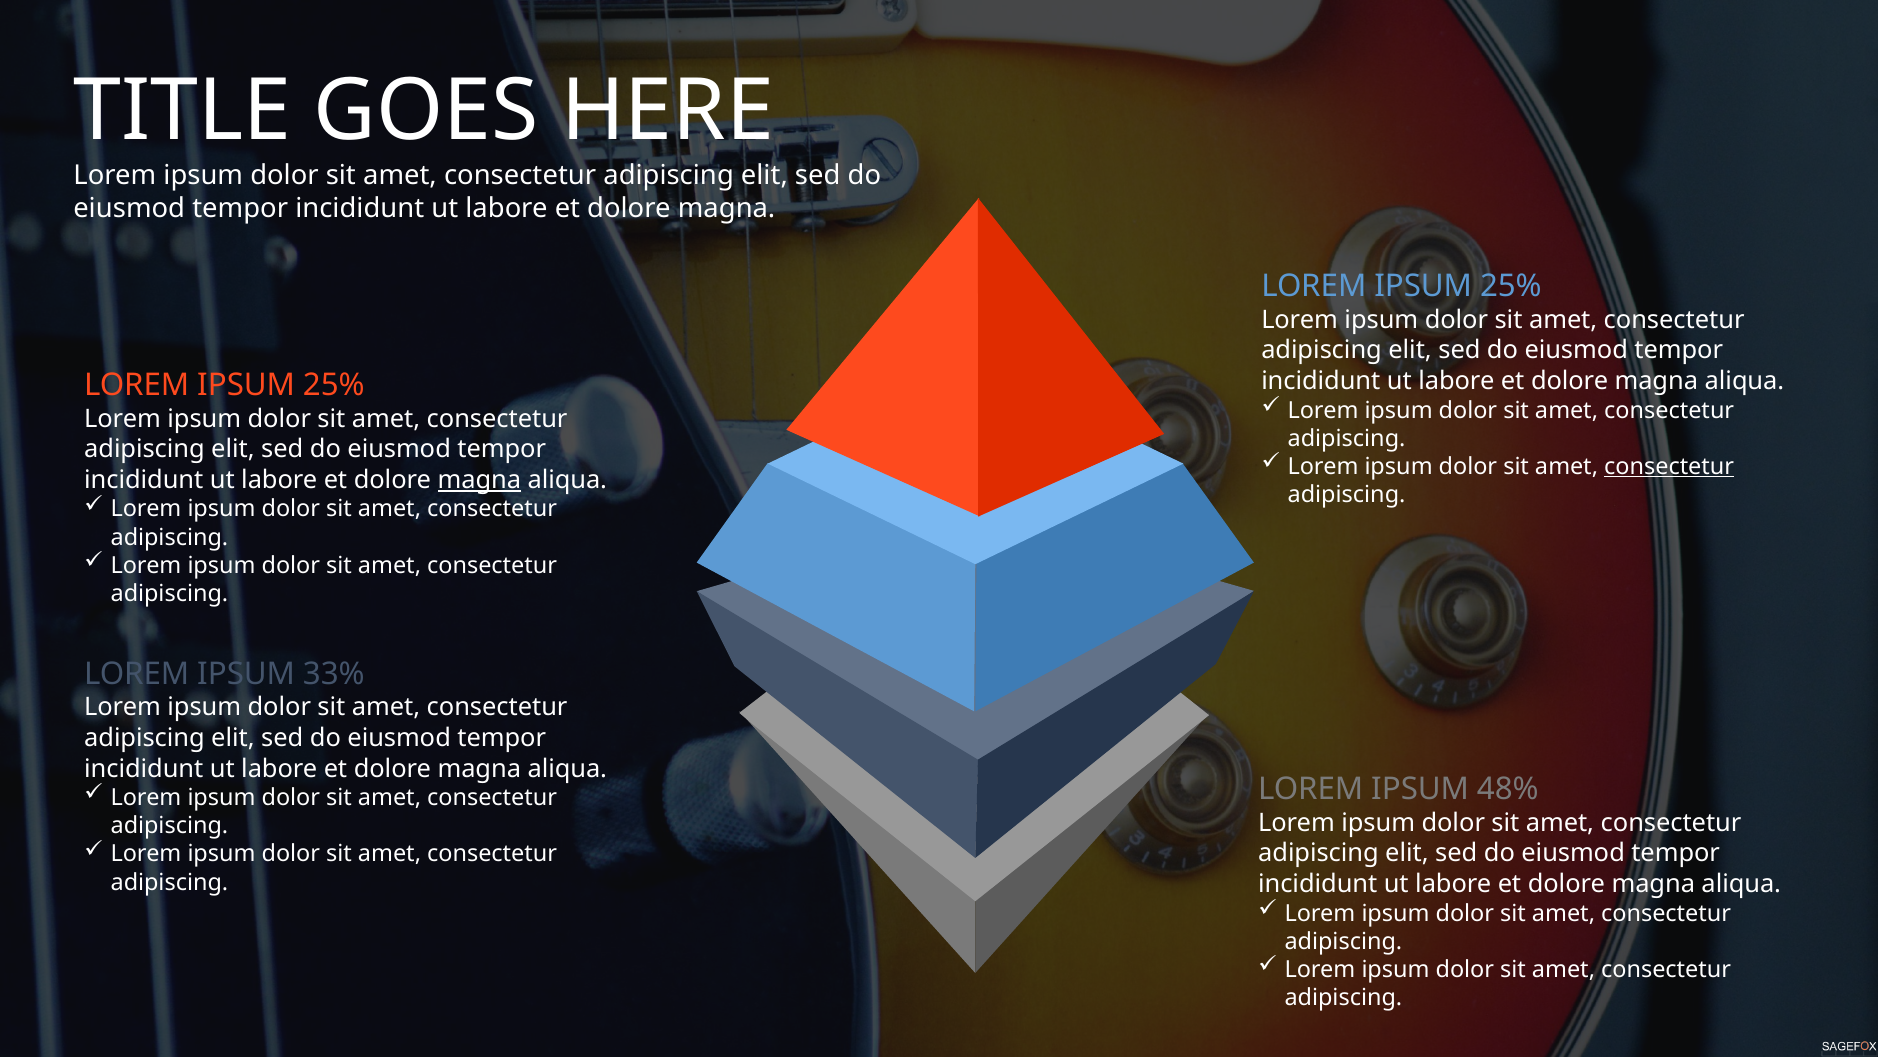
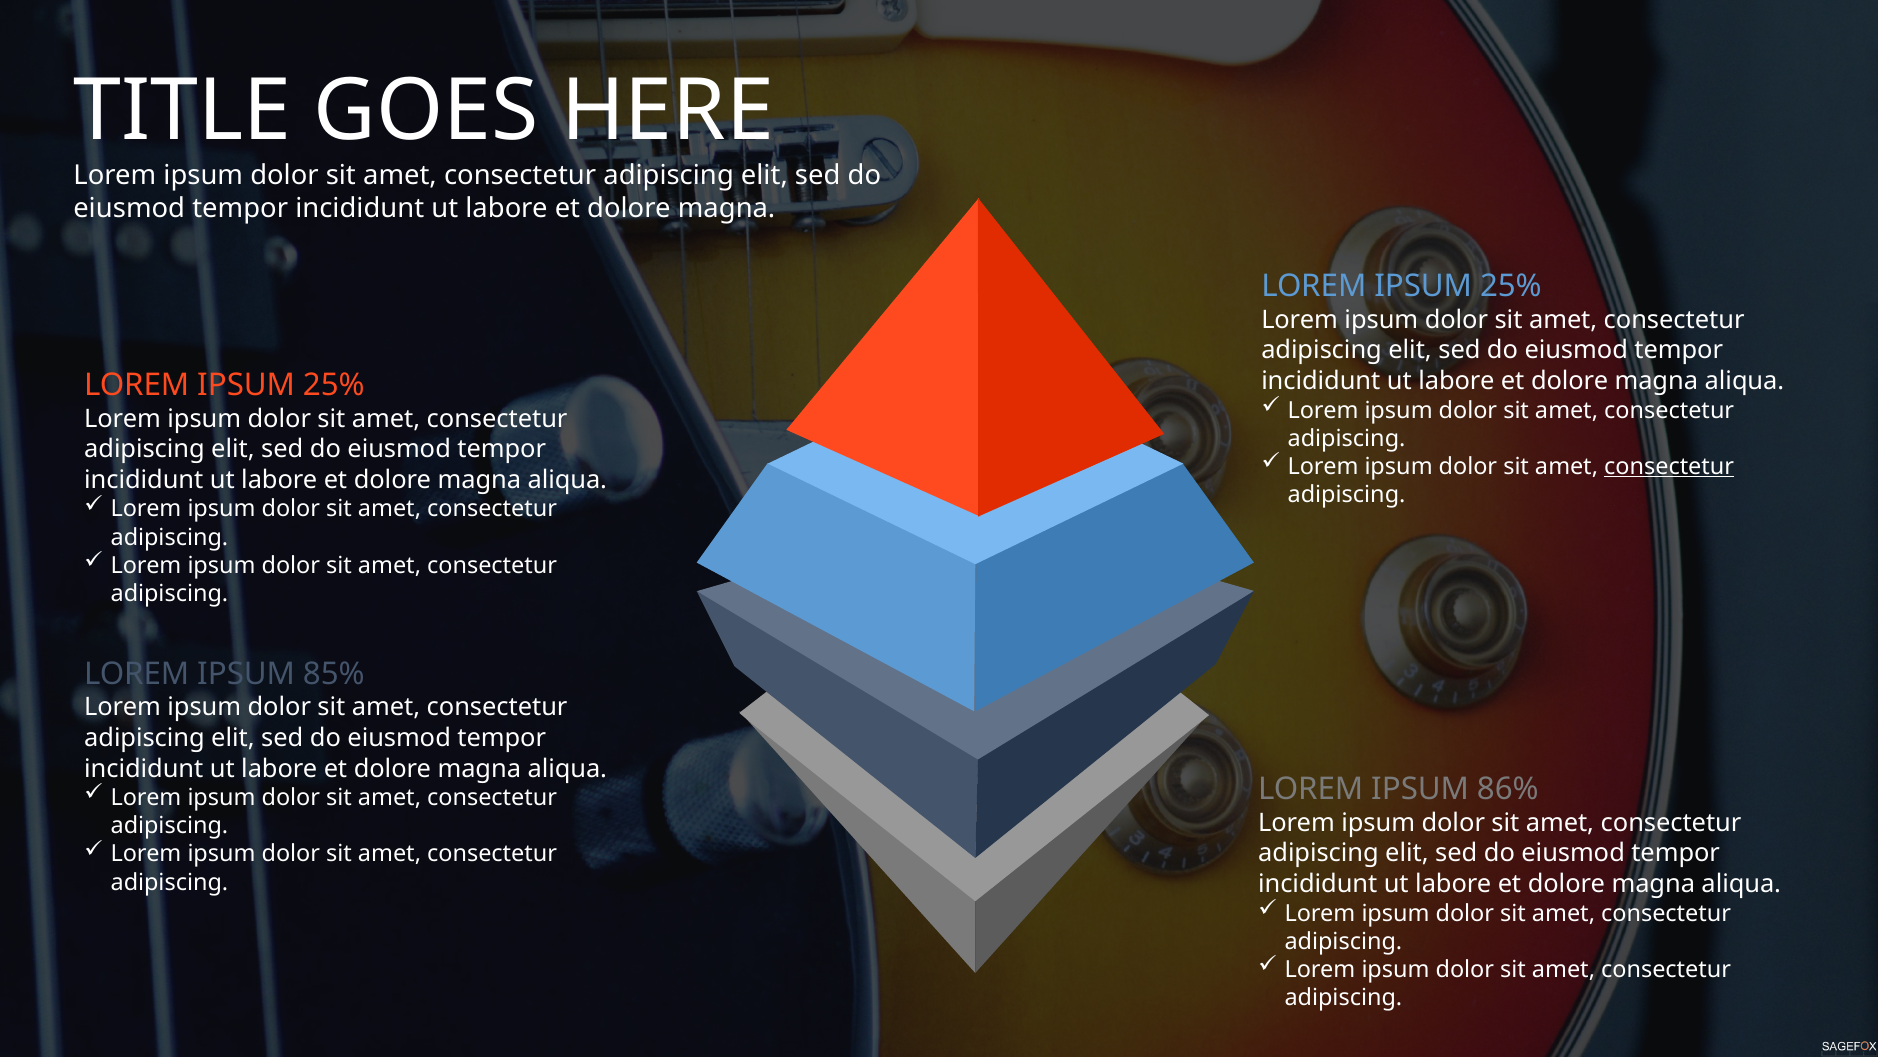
magna underline: present -> none (479, 480)
33%: 33% -> 85% (334, 673)
48%: 48% -> 86% (1508, 789)
